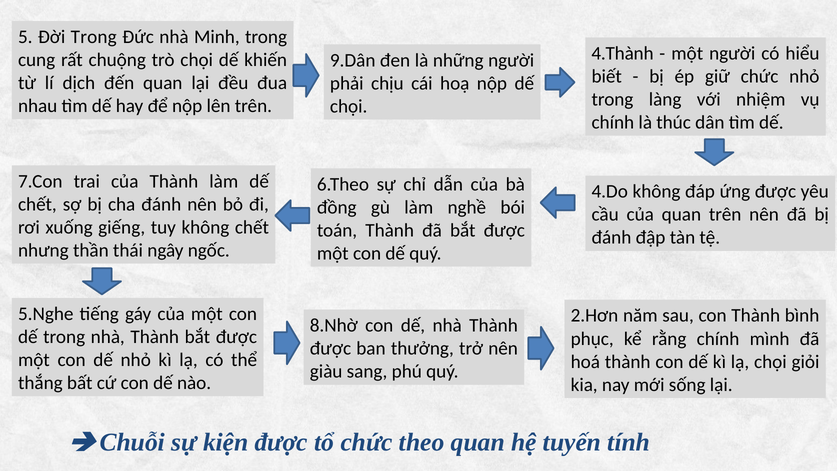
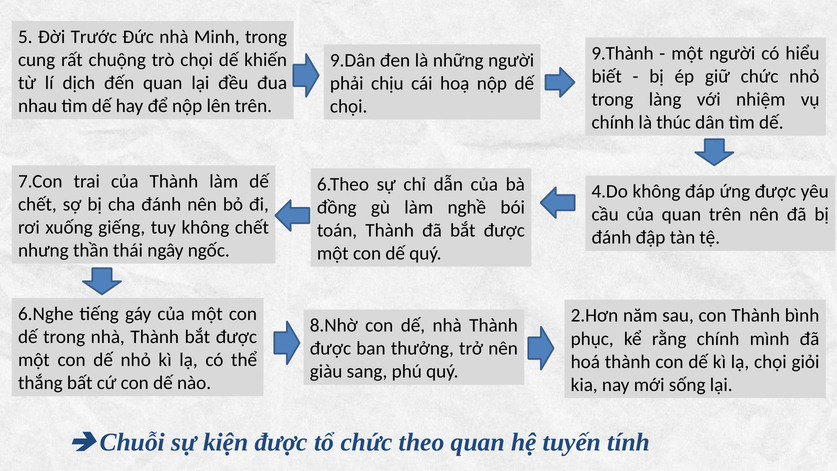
Đời Trong: Trong -> Trước (94, 37)
4.Thành: 4.Thành -> 9.Thành (623, 53)
5.Nghe: 5.Nghe -> 6.Nghe (46, 314)
